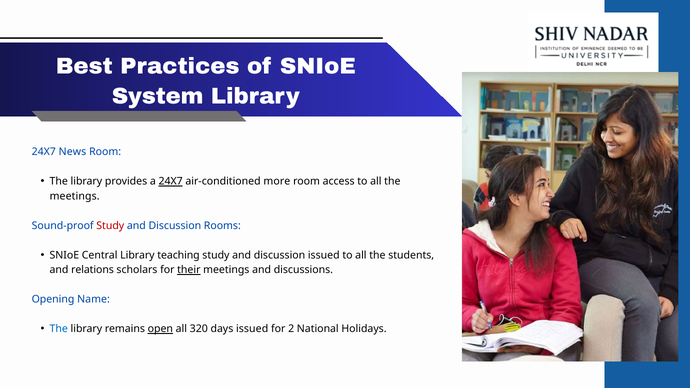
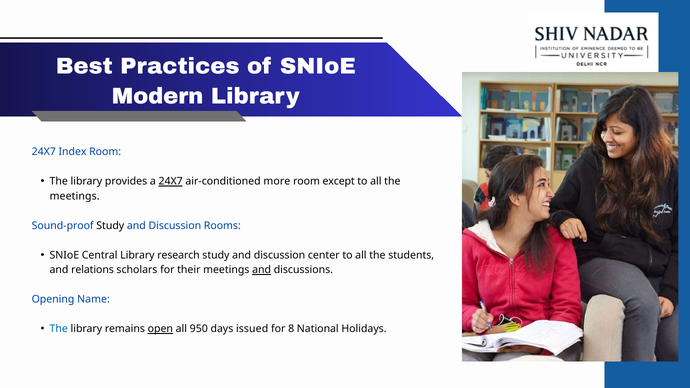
System: System -> Modern (158, 96)
News: News -> Index (73, 152)
access: access -> except (339, 182)
Study colour: red -> black (110, 226)
teaching: teaching -> research (179, 255)
discussion issued: issued -> center (324, 255)
their underline: present -> none (189, 270)
and underline: none -> present (262, 270)
320: 320 -> 950 (199, 329)
2: 2 -> 8 (291, 329)
